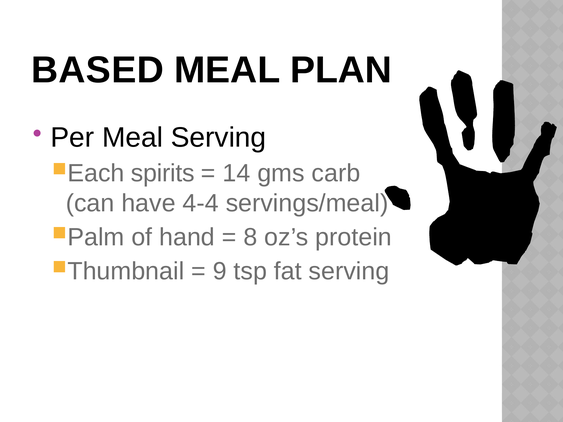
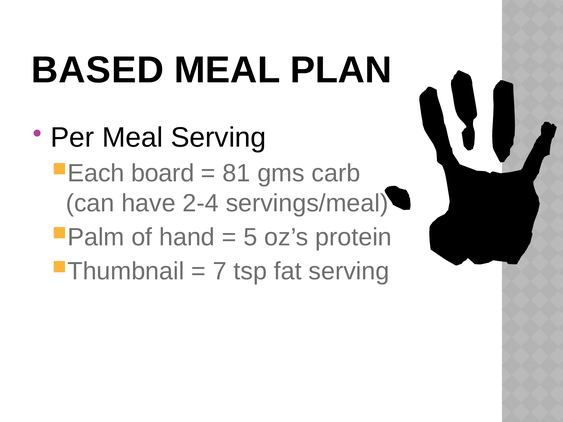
spirits: spirits -> board (163, 173)
14: 14 -> 81 (236, 173)
4-4: 4-4 -> 2-4 (201, 203)
8: 8 -> 5 (250, 237)
9: 9 -> 7 (220, 271)
